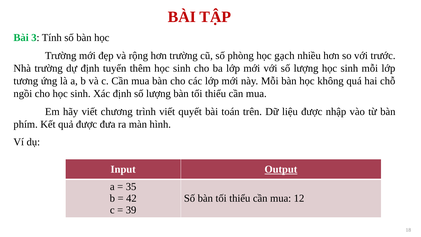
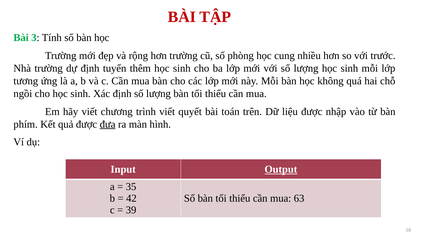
gạch: gạch -> cung (285, 56)
đưa underline: none -> present (108, 124)
12: 12 -> 63 (299, 198)
